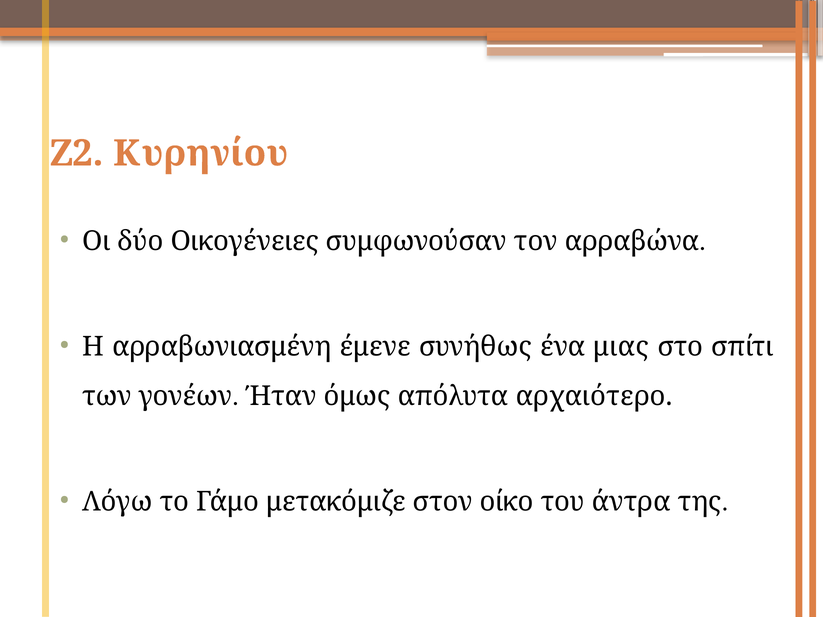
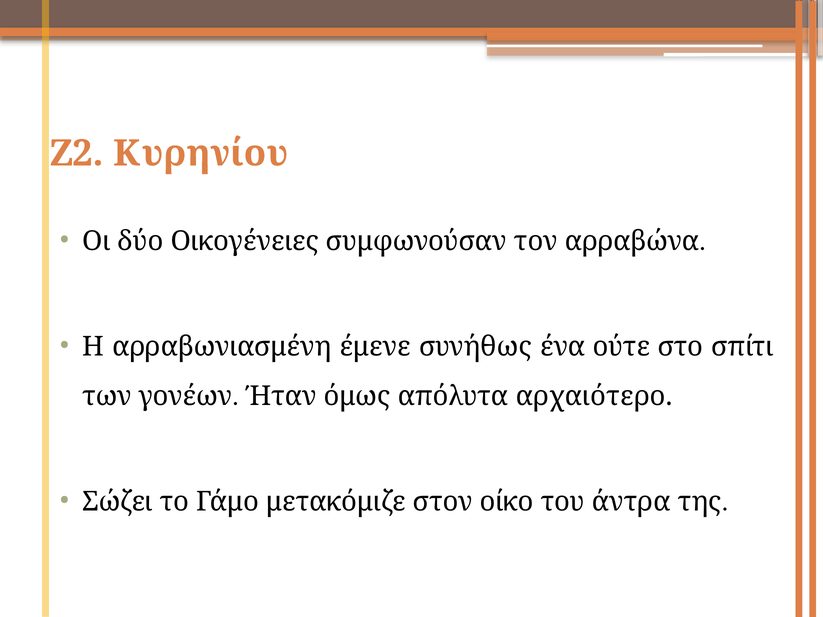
μιας: μιας -> ούτε (621, 347)
Λόγω: Λόγω -> Σώζει (117, 502)
